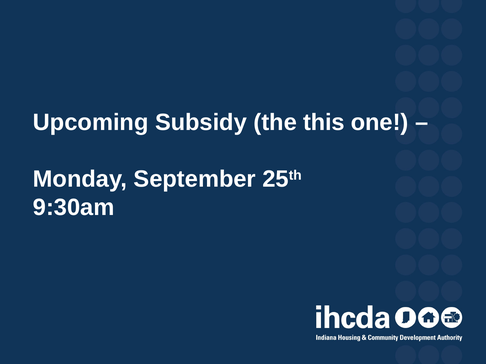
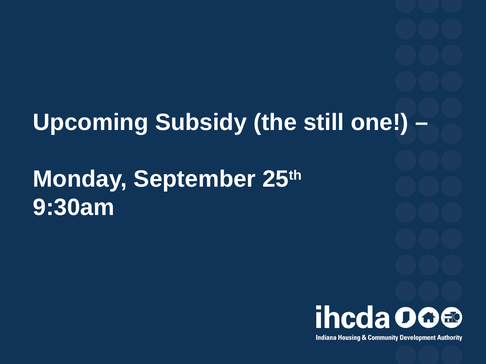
this: this -> still (324, 123)
